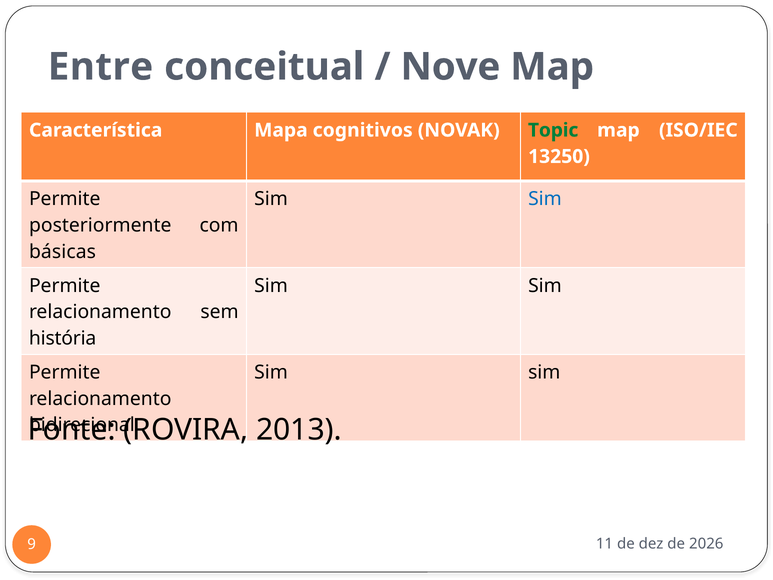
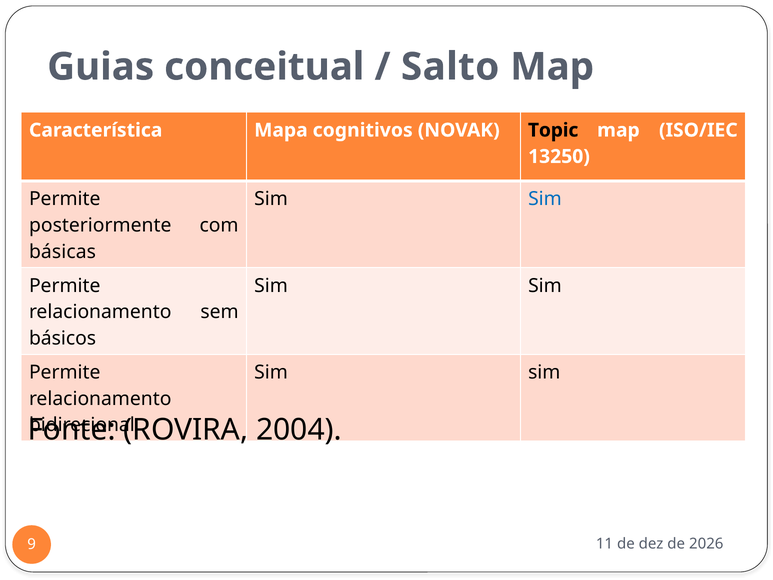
Entre: Entre -> Guias (101, 67)
Nove: Nove -> Salto (450, 67)
Topic colour: green -> black (553, 130)
história: história -> básicos (63, 338)
2013: 2013 -> 2004 (299, 429)
